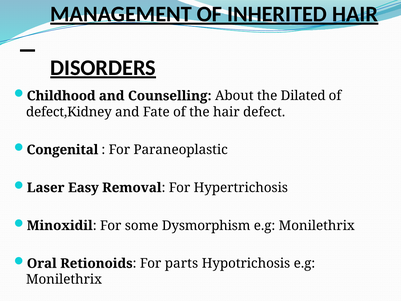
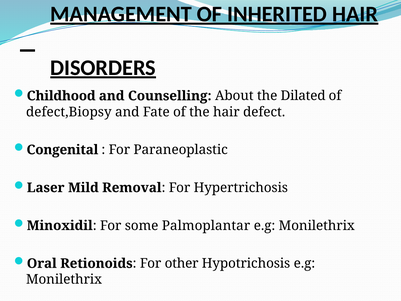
defect,Kidney: defect,Kidney -> defect,Biopsy (69, 112)
Easy: Easy -> Mild (83, 188)
Dysmorphism: Dysmorphism -> Palmoplantar (206, 225)
parts: parts -> other (182, 263)
